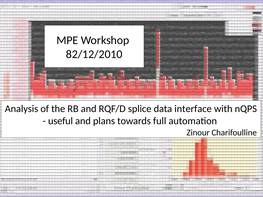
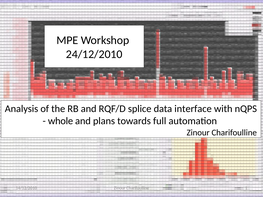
82/12/2010: 82/12/2010 -> 24/12/2010 (94, 54)
useful: useful -> whole (61, 121)
